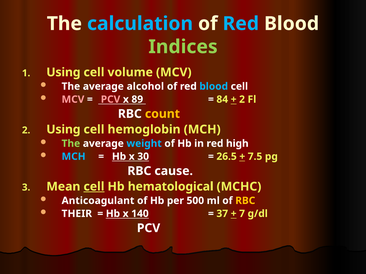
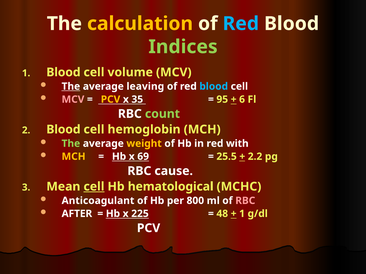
calculation colour: light blue -> yellow (140, 24)
Using: Using -> Blood (63, 72)
The underline: none -> present (71, 87)
alcohol: alcohol -> leaving (145, 87)
PCV colour: pink -> yellow (111, 100)
89: 89 -> 35 (137, 100)
84: 84 -> 95 (222, 100)
2: 2 -> 6 (242, 100)
count colour: yellow -> light green (162, 114)
Using: Using -> Blood (63, 130)
weight colour: light blue -> yellow (144, 144)
high: high -> with (237, 144)
MCH colour: light blue -> yellow (74, 157)
30: 30 -> 69 (143, 157)
26.5: 26.5 -> 25.5 (227, 157)
7.5: 7.5 -> 2.2 (255, 157)
500: 500 -> 800 (195, 201)
RBC colour: yellow -> pink (245, 201)
THEIR: THEIR -> AFTER (77, 214)
140: 140 -> 225 (140, 214)
37: 37 -> 48 (222, 214)
7: 7 -> 1 (242, 214)
